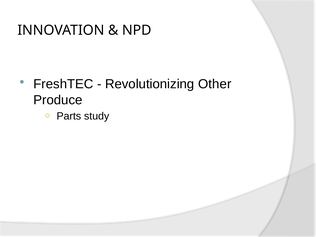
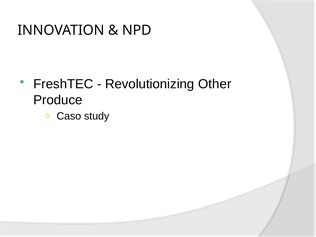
Parts: Parts -> Caso (69, 116)
